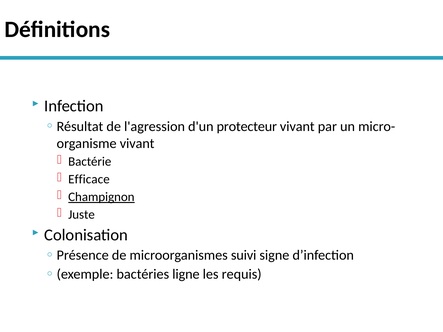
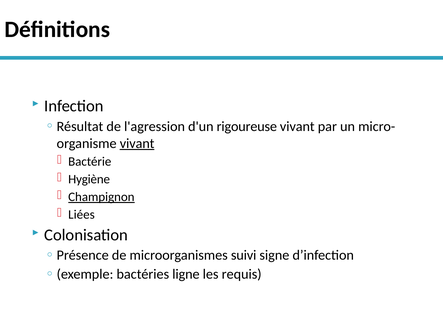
protecteur: protecteur -> rigoureuse (247, 127)
vivant underline: none -> present (137, 143)
Efficace: Efficace -> Hygiène (89, 179)
Juste: Juste -> Liées (81, 215)
